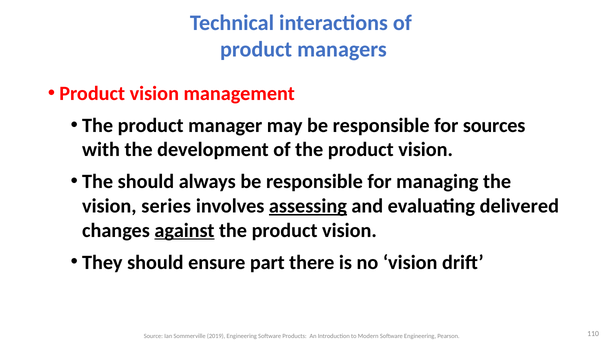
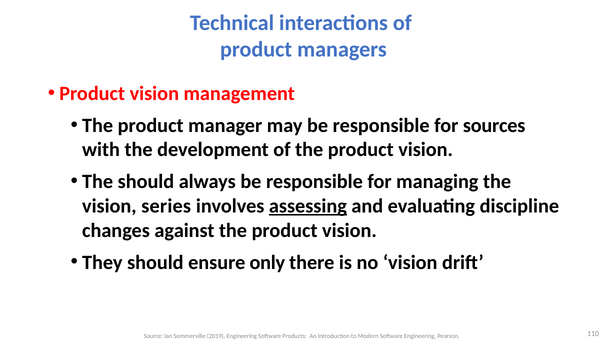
delivered: delivered -> discipline (519, 206)
against underline: present -> none (184, 230)
part: part -> only (267, 262)
